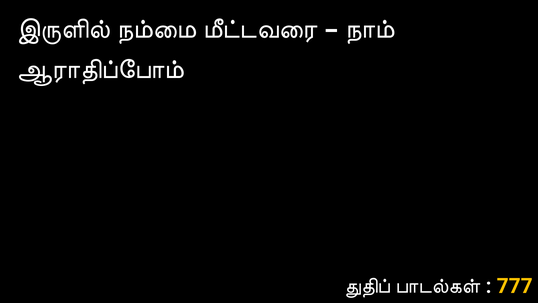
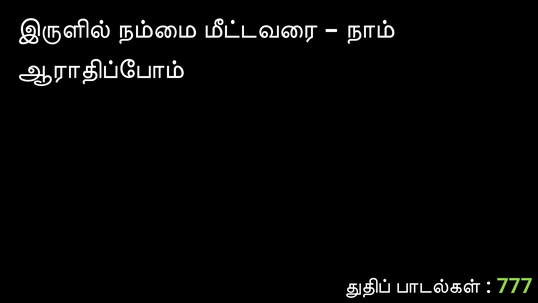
777 colour: yellow -> light green (515, 286)
